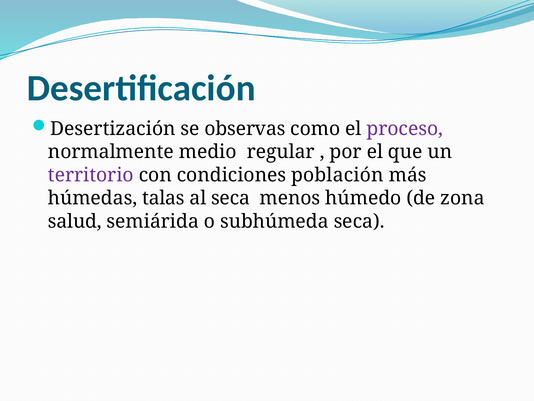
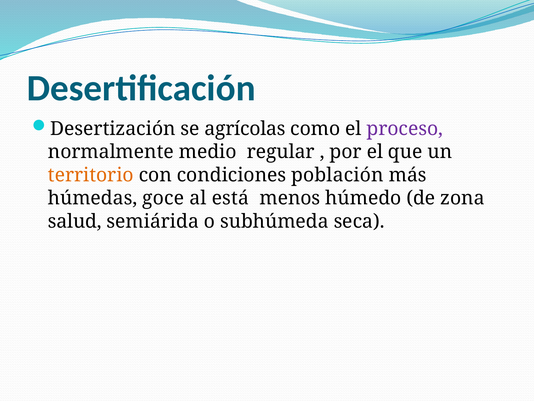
observas: observas -> agrícolas (245, 129)
territorio colour: purple -> orange (91, 175)
talas: talas -> goce (163, 198)
al seca: seca -> está (230, 198)
